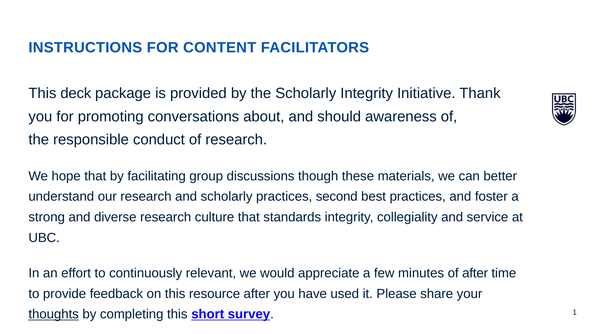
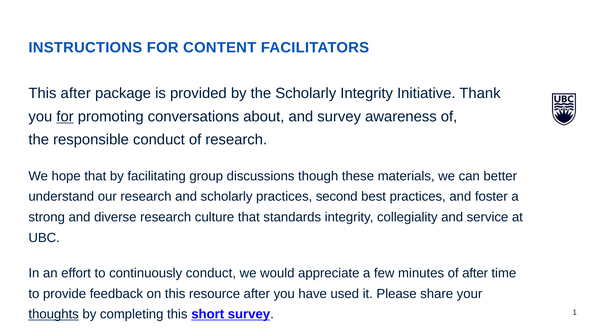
This deck: deck -> after (76, 93)
for underline: none -> present (65, 116)
and should: should -> survey (339, 116)
continuously relevant: relevant -> conduct (211, 273)
